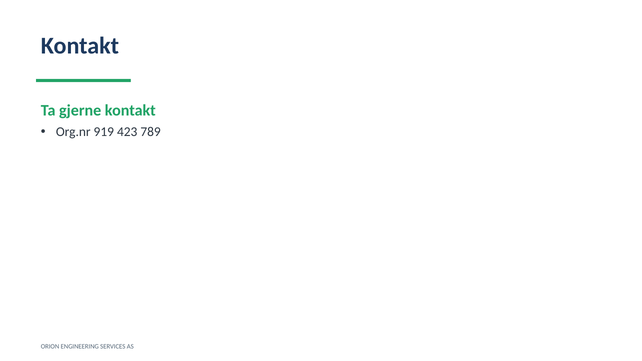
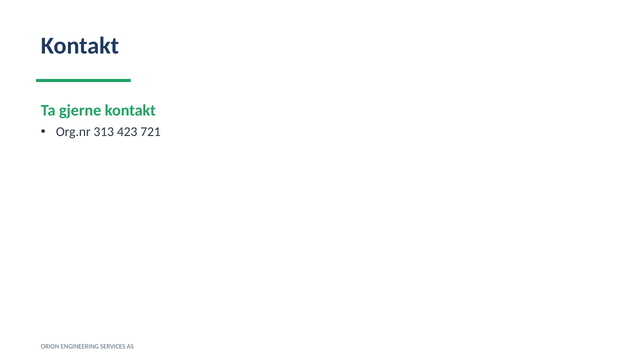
919: 919 -> 313 (104, 132)
789: 789 -> 721 (151, 132)
